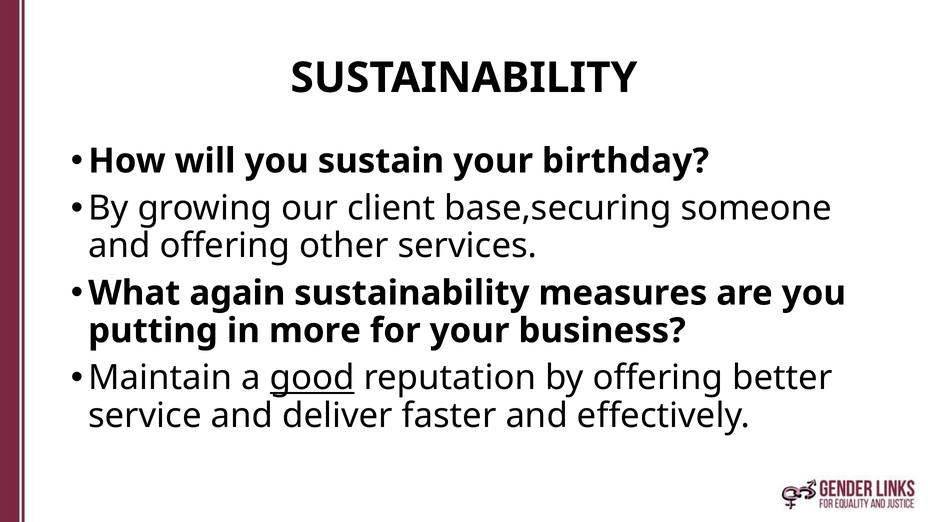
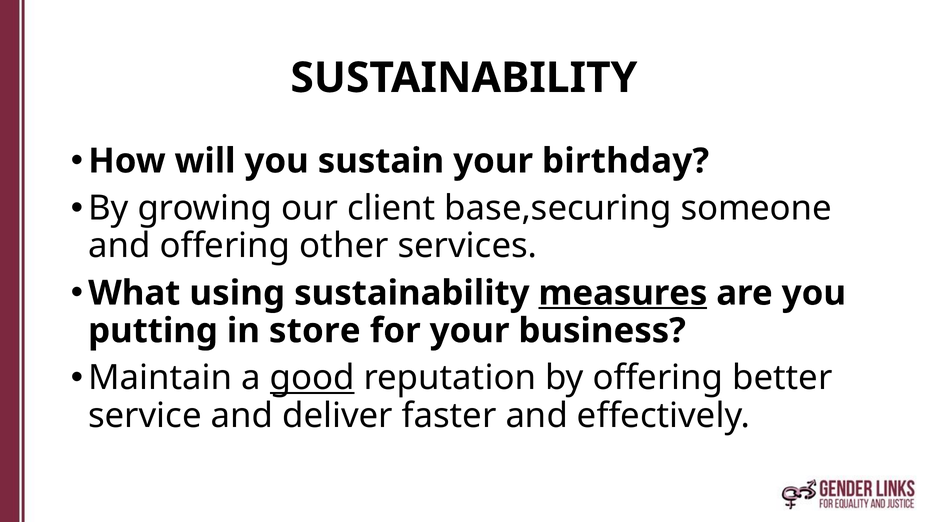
again: again -> using (237, 293)
measures underline: none -> present (623, 293)
more: more -> store (315, 331)
